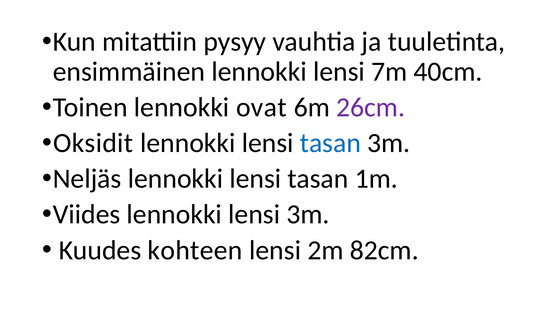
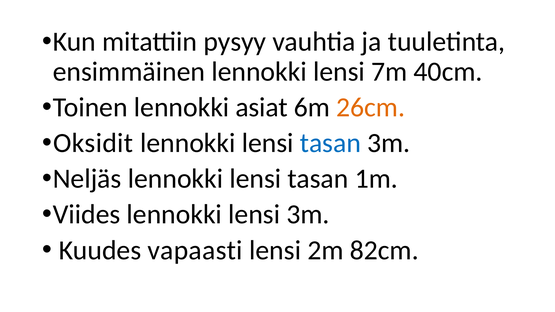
ovat: ovat -> asiat (262, 107)
26cm colour: purple -> orange (371, 107)
kohteen: kohteen -> vapaasti (195, 250)
